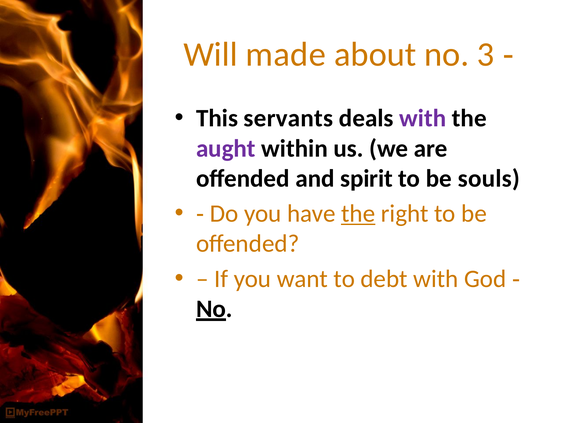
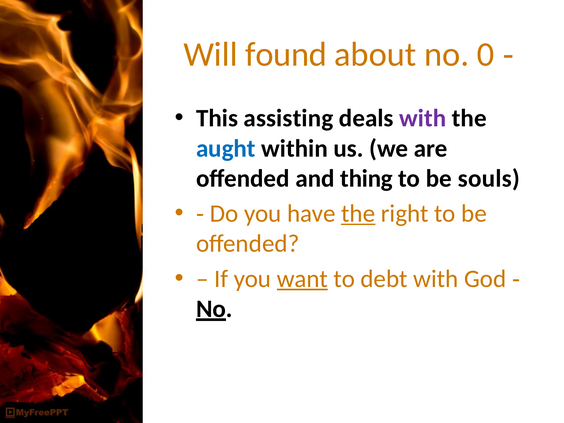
made: made -> found (286, 55)
3: 3 -> 0 (486, 55)
servants: servants -> assisting (288, 118)
aught colour: purple -> blue (226, 148)
spirit: spirit -> thing (367, 178)
want underline: none -> present (302, 279)
